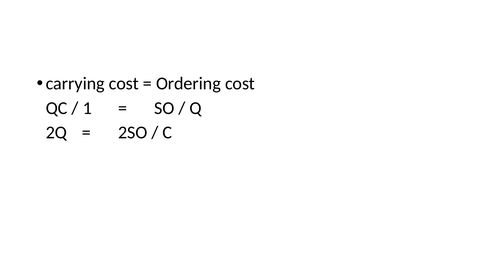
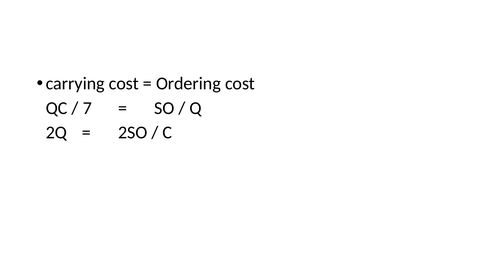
1: 1 -> 7 (87, 108)
